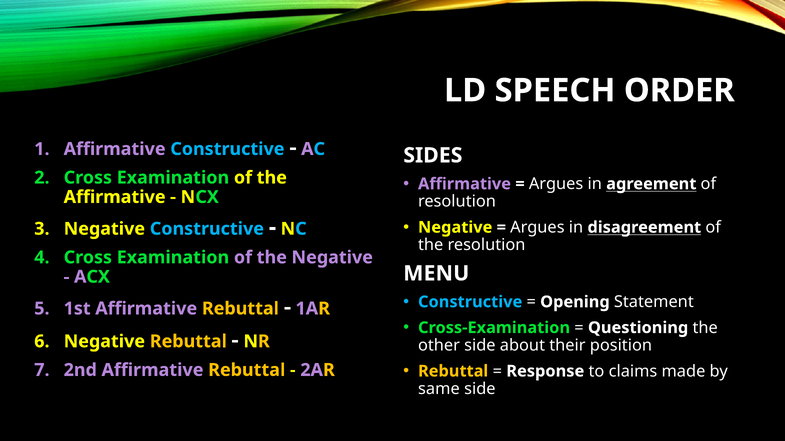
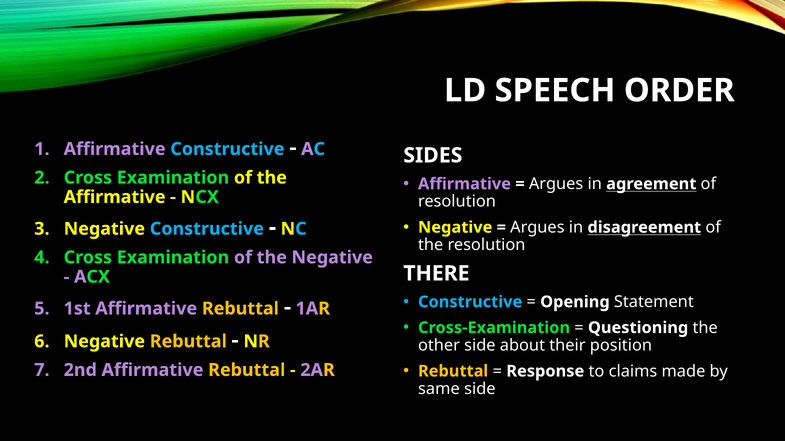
MENU: MENU -> THERE (436, 274)
